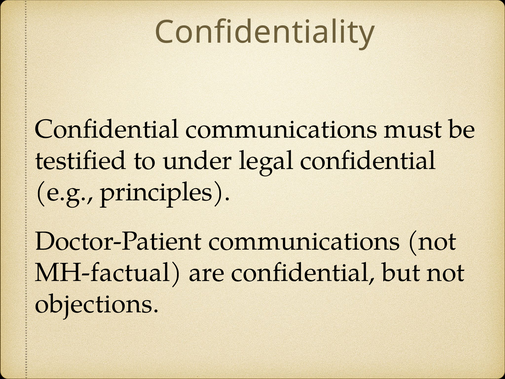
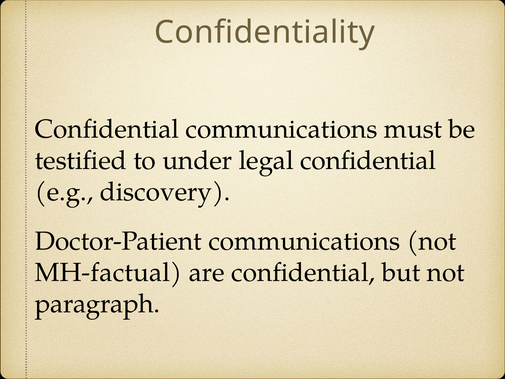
principles: principles -> discovery (165, 192)
objections: objections -> paragraph (97, 304)
